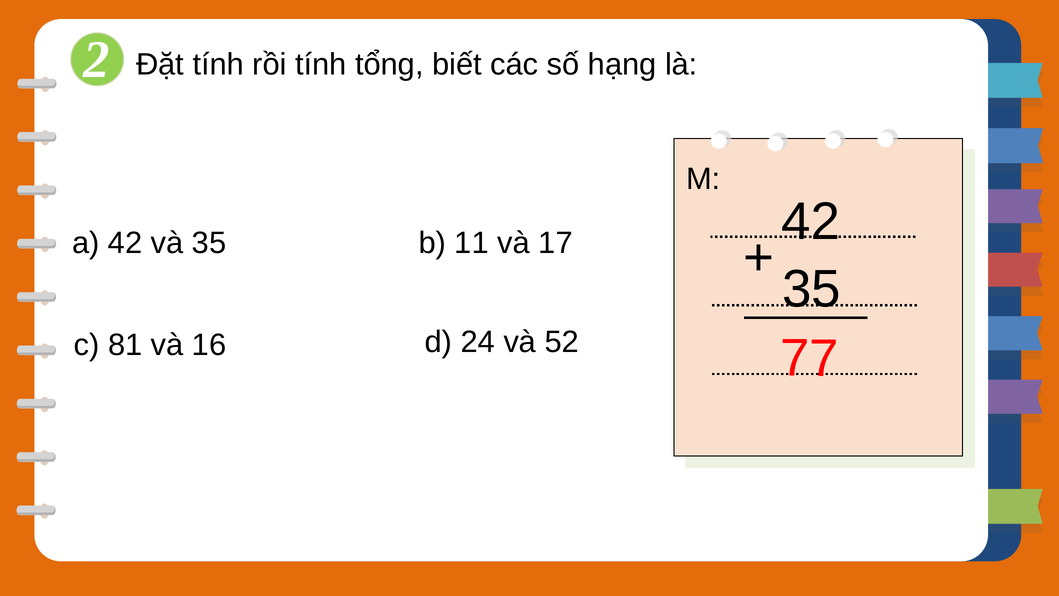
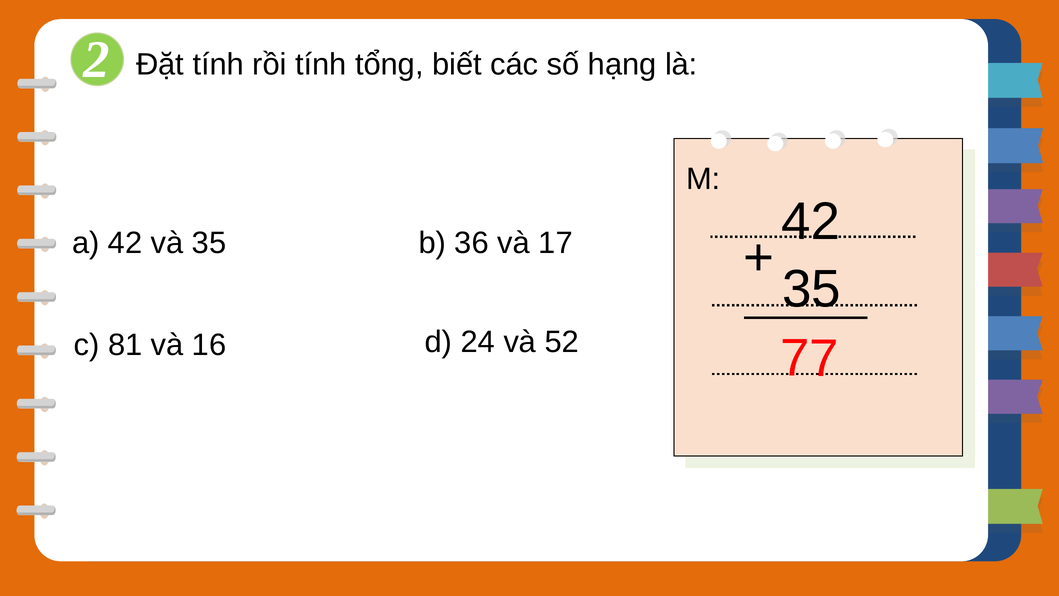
11: 11 -> 36 (472, 243)
